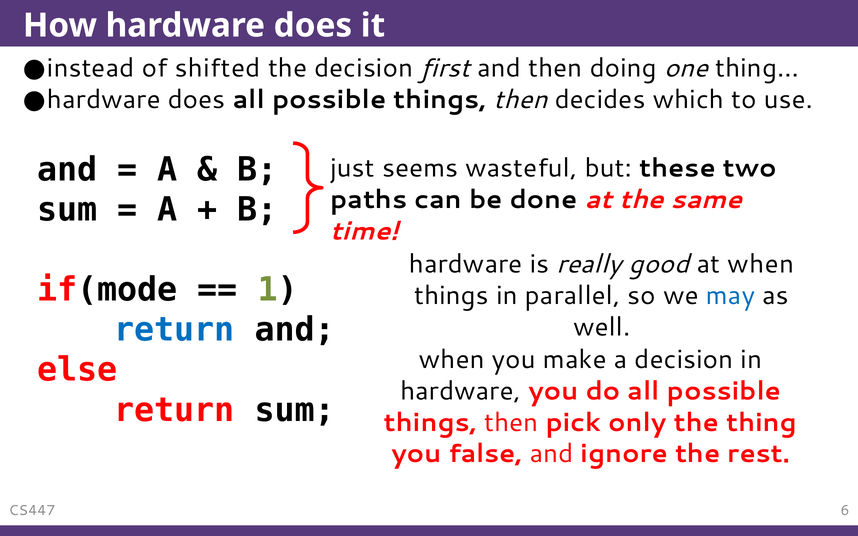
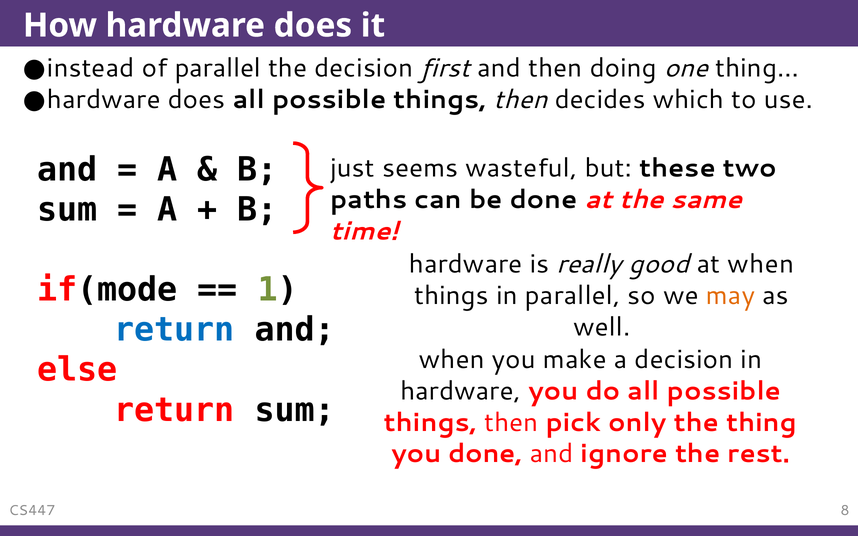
of shifted: shifted -> parallel (218, 68)
may colour: blue -> orange (731, 296)
you false: false -> done (486, 454)
6: 6 -> 8 (845, 511)
